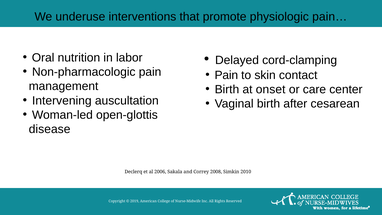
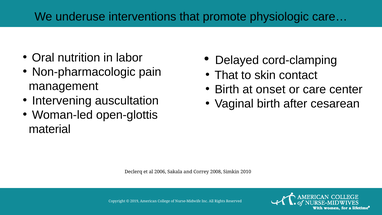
pain…: pain… -> care… (330, 17)
Pain: Pain -> That (226, 75)
disease: disease -> material (50, 129)
